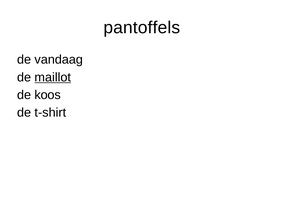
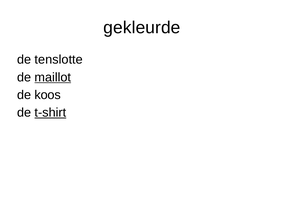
pantoffels: pantoffels -> gekleurde (142, 27)
vandaag: vandaag -> tenslotte (59, 60)
t-shirt underline: none -> present (50, 113)
